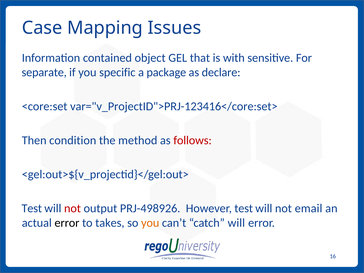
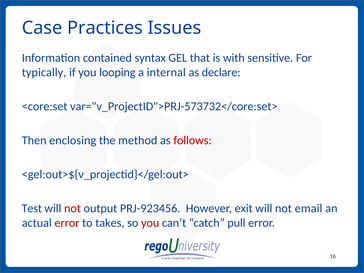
Mapping: Mapping -> Practices (105, 28)
object: object -> syntax (150, 58)
separate: separate -> typically (44, 72)
specific: specific -> looping (117, 72)
package: package -> internal (166, 72)
var="v_ProjectID">PRJ-123416</core:set>: var="v_ProjectID">PRJ-123416</core:set> -> var="v_ProjectID">PRJ-573732</core:set> (174, 106)
condition: condition -> enclosing (73, 140)
PRJ-498926: PRJ-498926 -> PRJ-923456 (150, 208)
However test: test -> exit (244, 208)
error colour: black -> red (67, 223)
you colour: orange -> red (150, 223)
catch will: will -> pull (236, 223)
